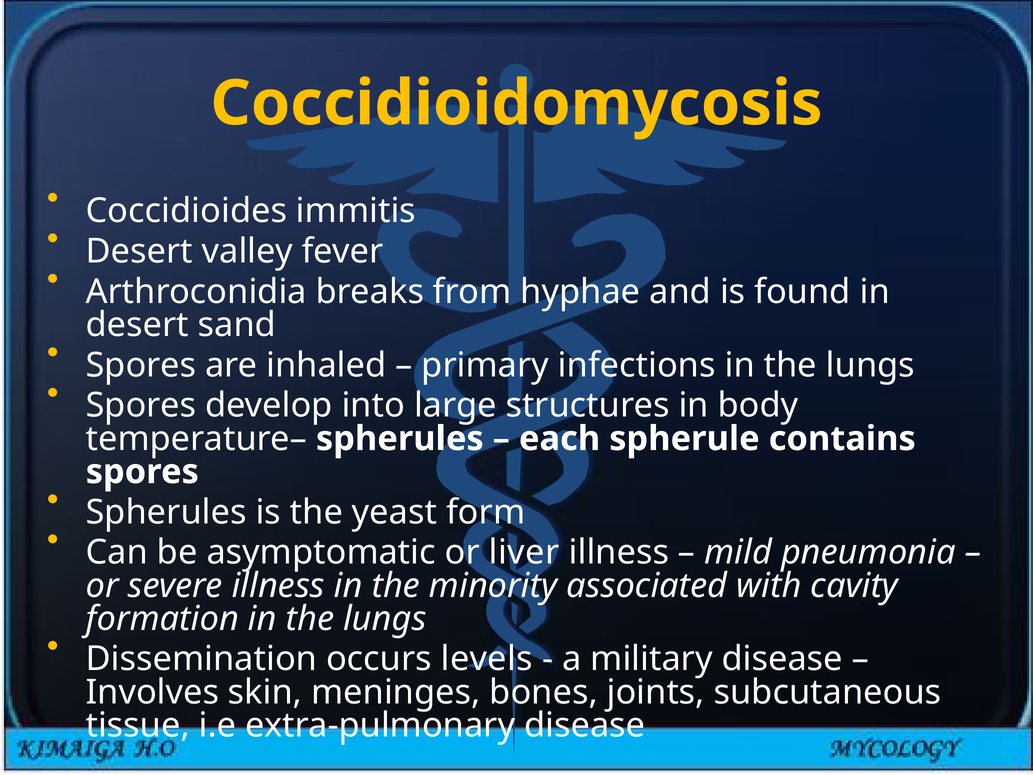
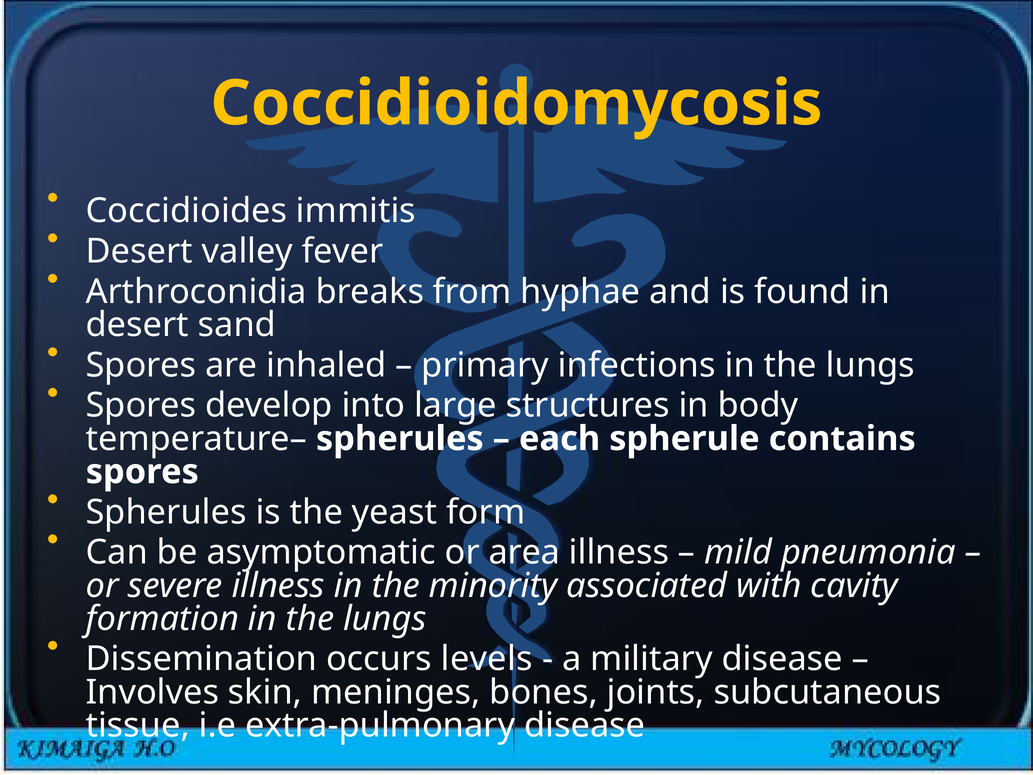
liver: liver -> area (524, 552)
